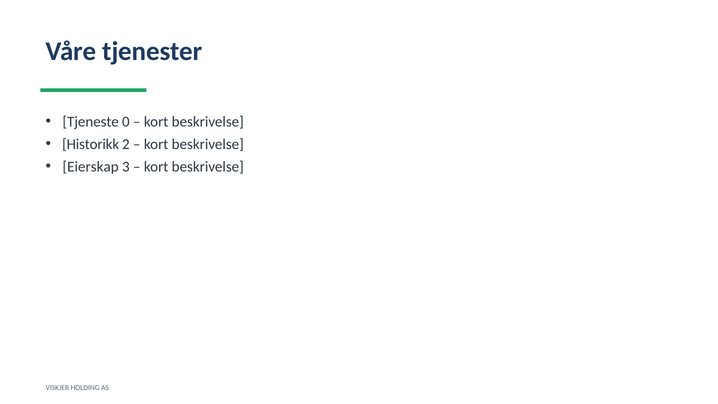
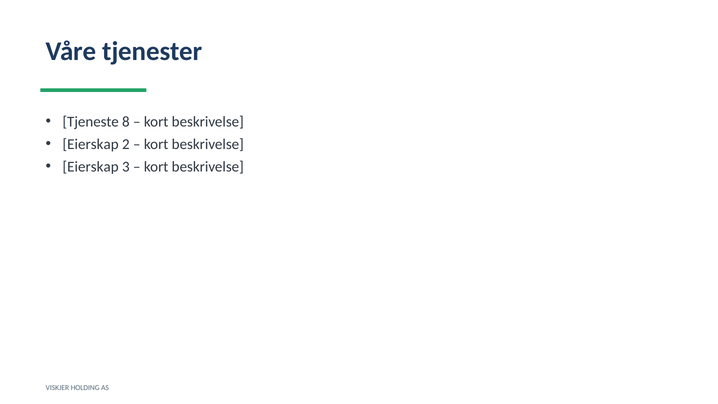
0: 0 -> 8 (126, 122)
Historikk: Historikk -> Eierskap (91, 144)
